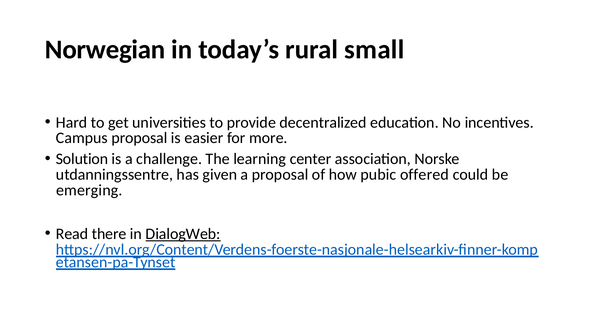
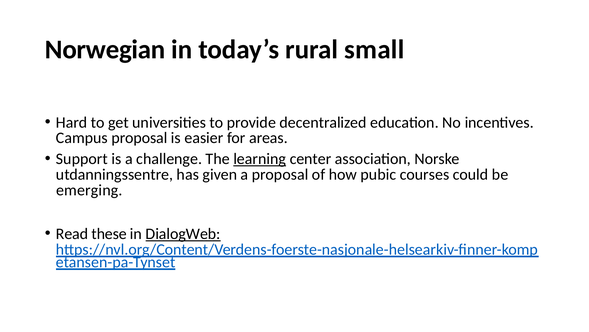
more: more -> areas (268, 138)
Solution: Solution -> Support (82, 159)
learning underline: none -> present (260, 159)
offered: offered -> courses (425, 174)
there: there -> these (109, 233)
